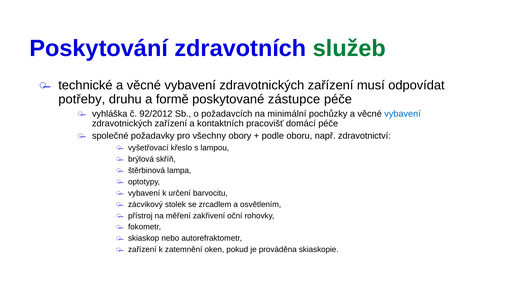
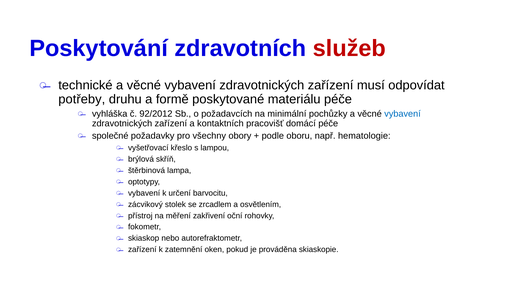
služeb colour: green -> red (349, 48)
zástupce: zástupce -> materiálu (294, 99)
zdravotnictví: zdravotnictví -> hematologie (364, 136)
